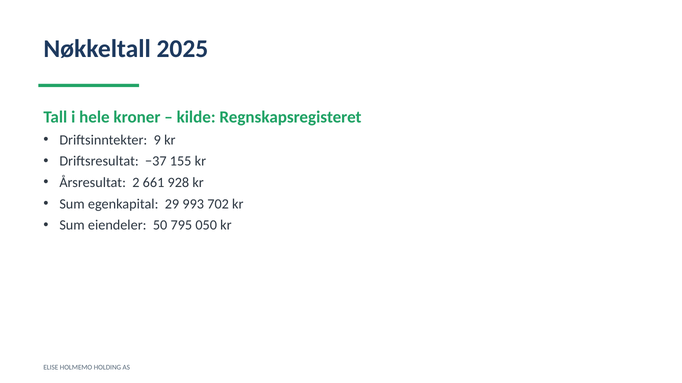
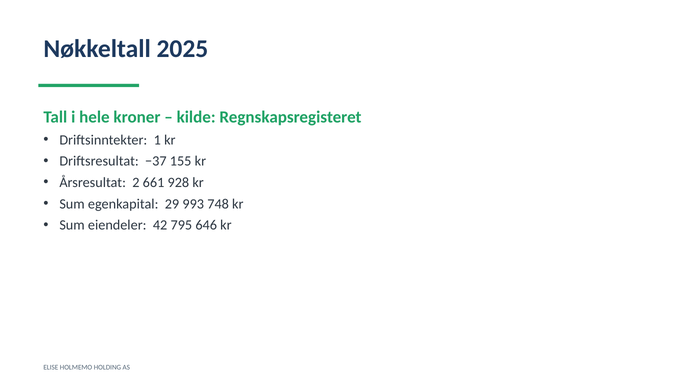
9: 9 -> 1 (157, 140)
702: 702 -> 748 (218, 204)
50: 50 -> 42 (160, 226)
050: 050 -> 646 (206, 226)
